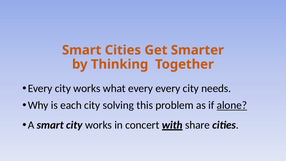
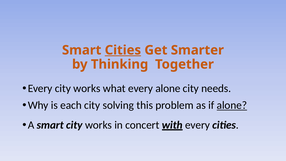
Cities underline: none -> present (123, 50)
every every: every -> alone (168, 88)
with share: share -> every (197, 125)
